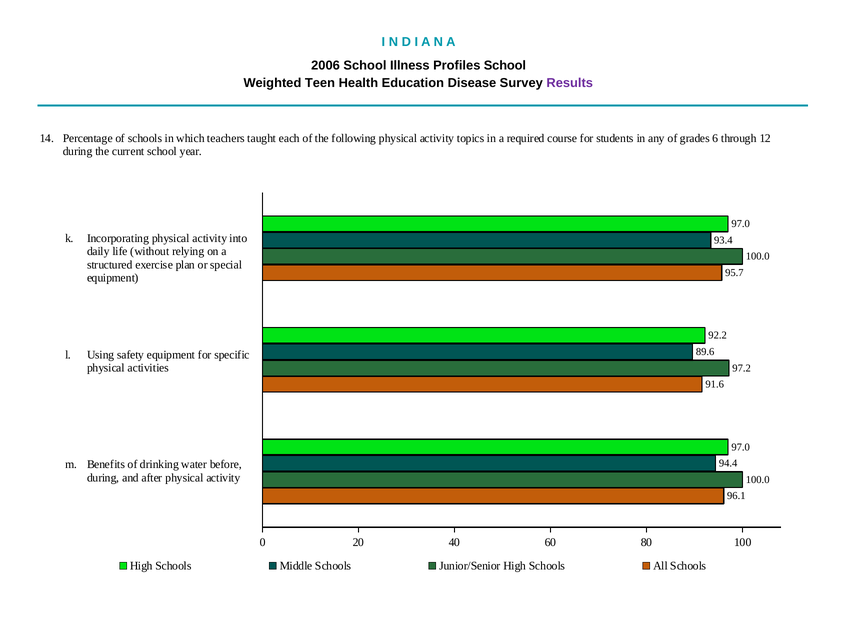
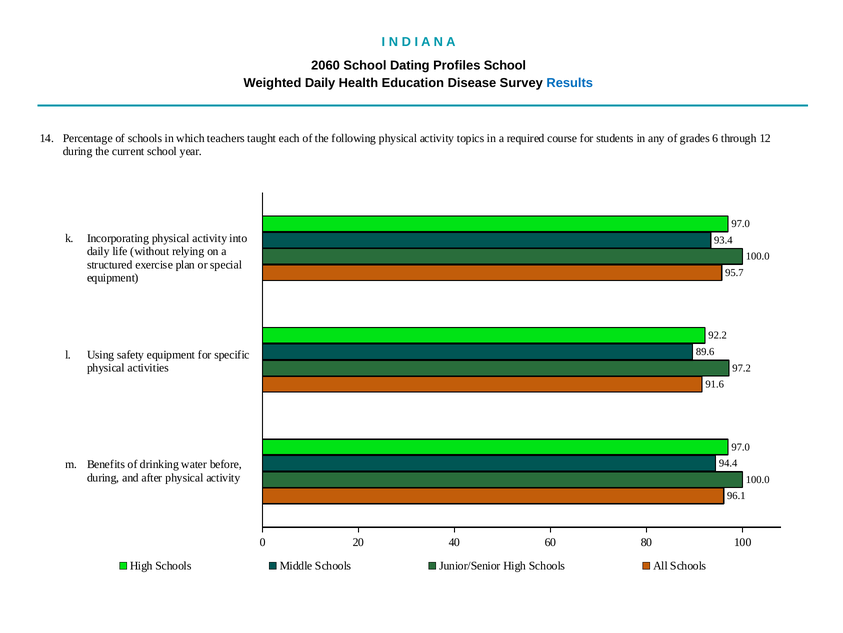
2006: 2006 -> 2060 (326, 65)
Illness: Illness -> Dating (410, 65)
Weighted Teen: Teen -> Daily (320, 83)
Results colour: purple -> blue (570, 83)
